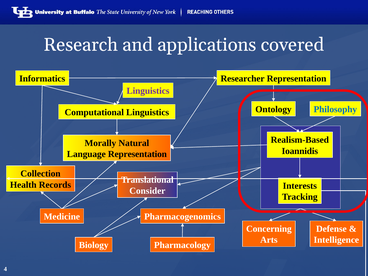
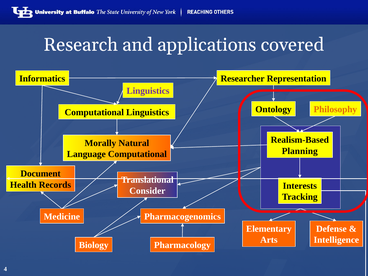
Philosophy colour: blue -> orange (335, 109)
Ioannidis: Ioannidis -> Planning (300, 151)
Language Representation: Representation -> Computational (137, 154)
Collection: Collection -> Document (41, 174)
Concerning: Concerning -> Elementary (269, 229)
